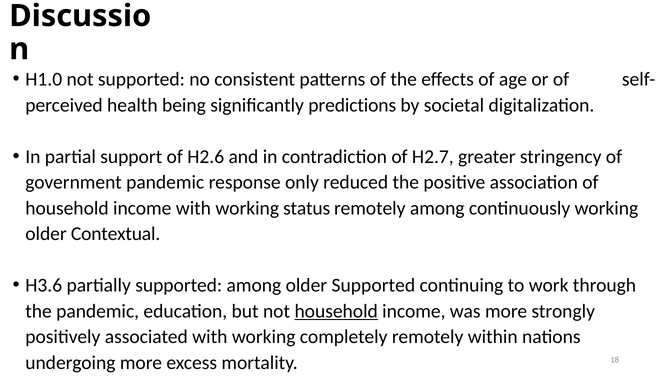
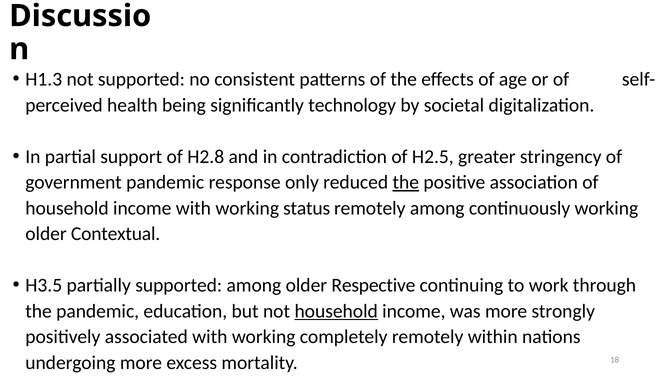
H1.0: H1.0 -> H1.3 (44, 79)
predictions: predictions -> technology (352, 105)
H2.6: H2.6 -> H2.8 (206, 157)
H2.7: H2.7 -> H2.5 (433, 157)
the underline: none -> present (406, 182)
H3.6: H3.6 -> H3.5 (44, 285)
older Supported: Supported -> Respective (373, 285)
